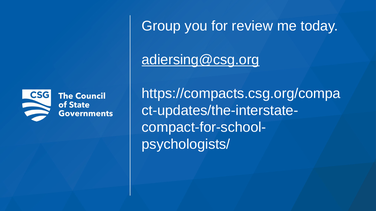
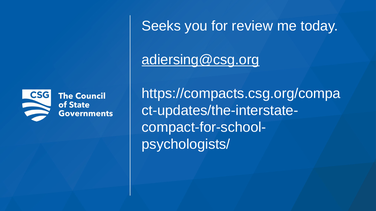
Group: Group -> Seeks (161, 26)
